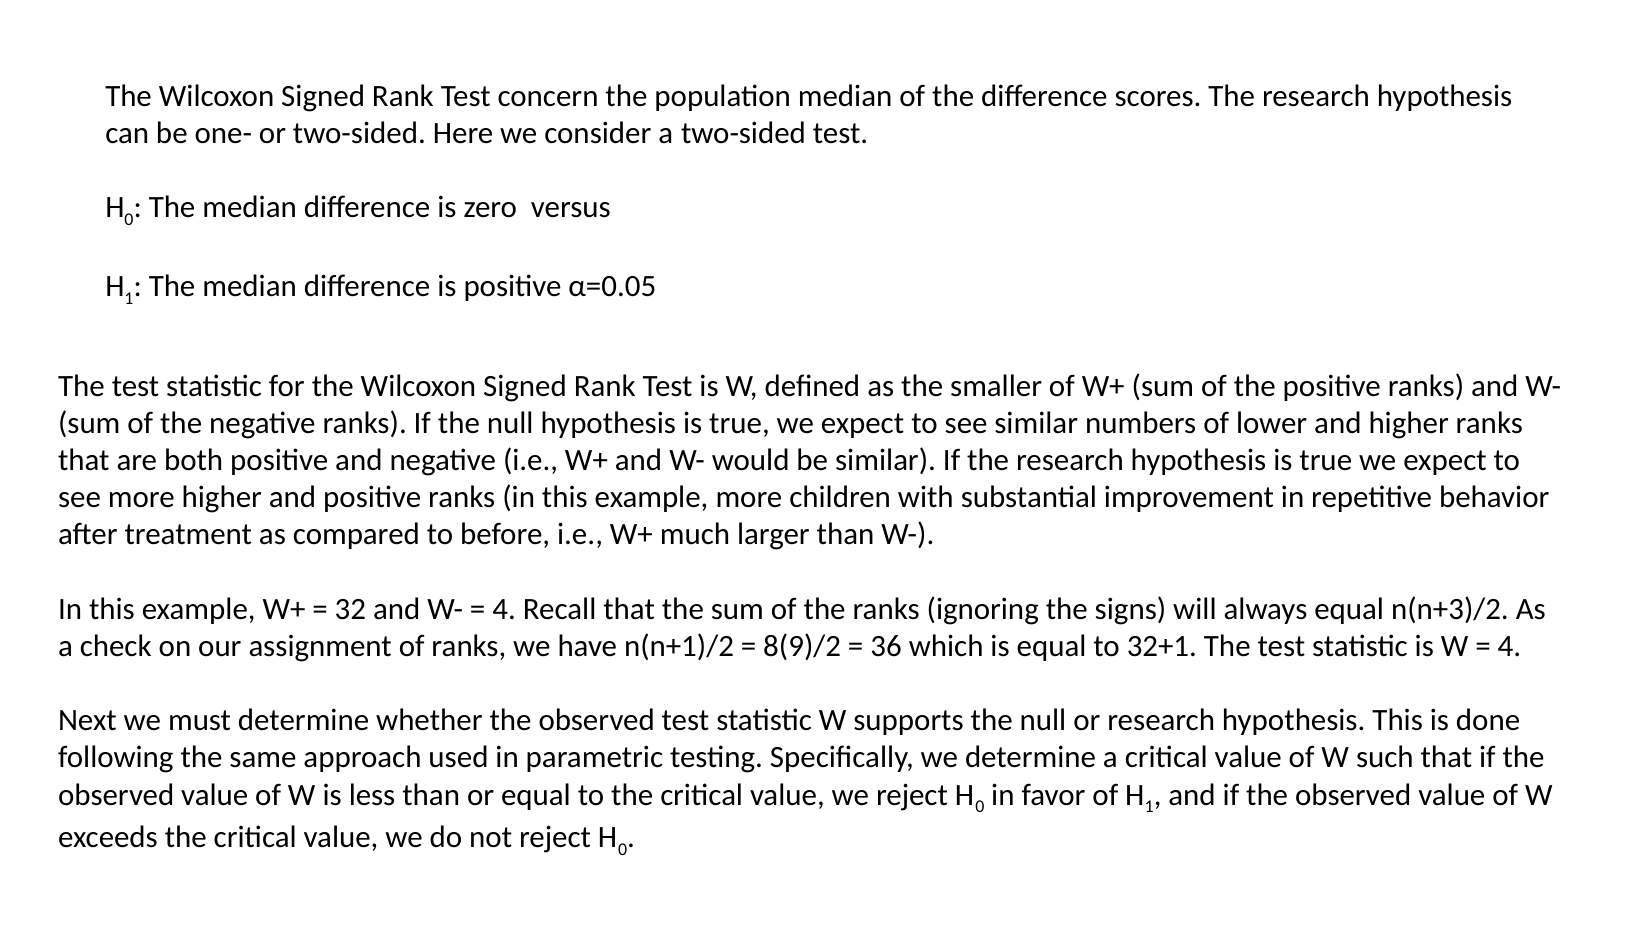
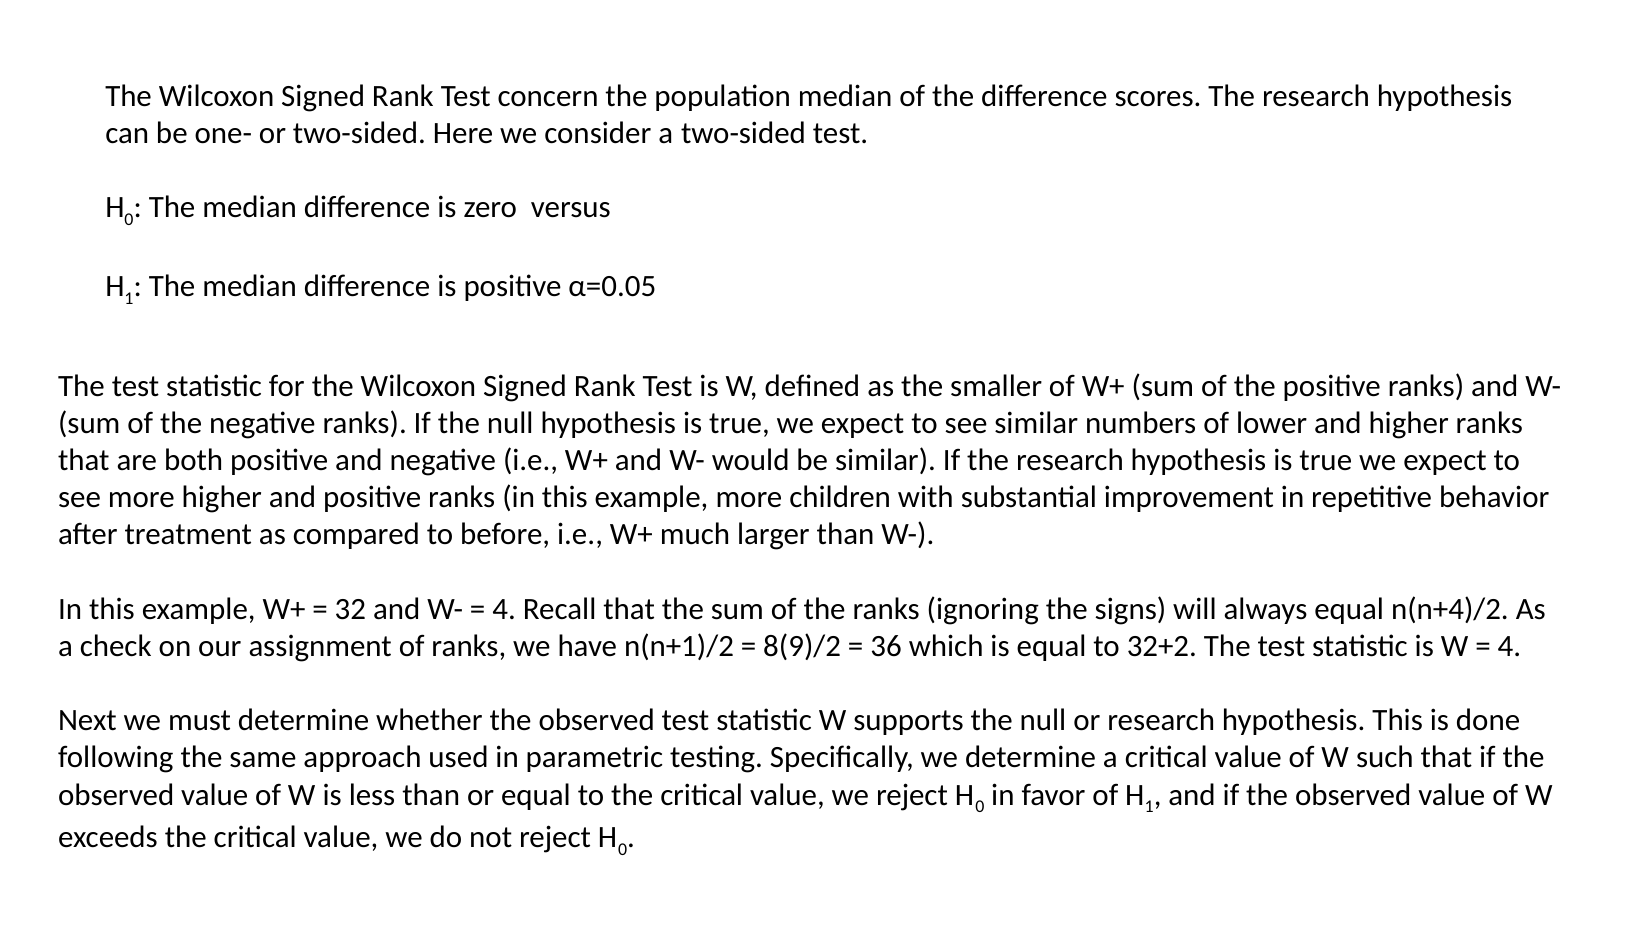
n(n+3)/2: n(n+3)/2 -> n(n+4)/2 (1450, 609)
32+1: 32+1 -> 32+2 (1162, 646)
